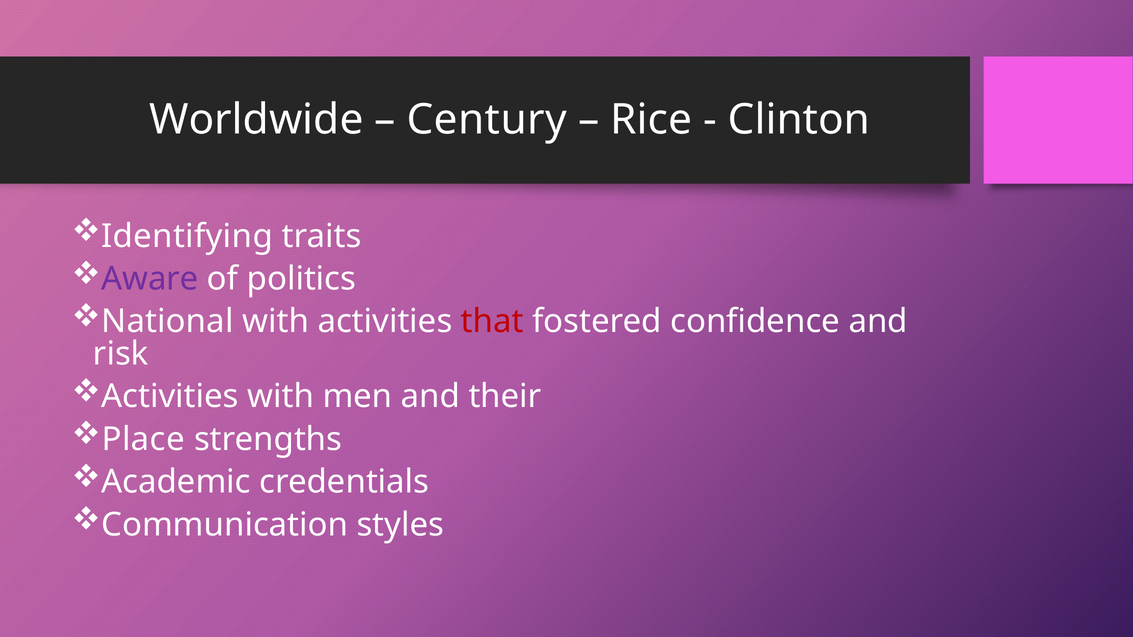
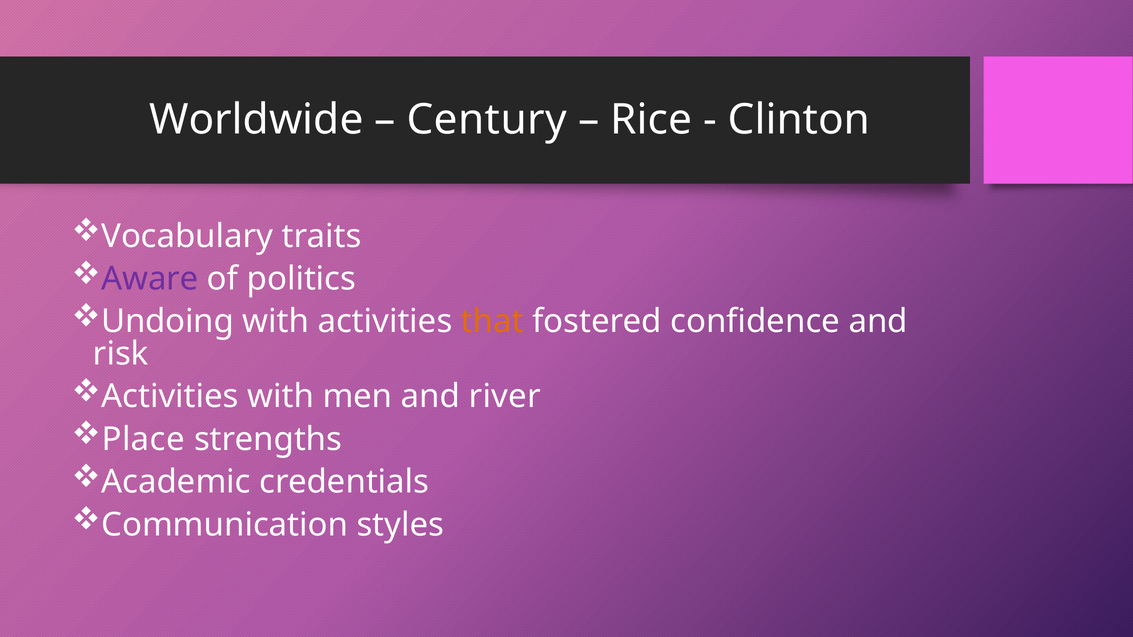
Identifying: Identifying -> Vocabulary (187, 236)
National: National -> Undoing (168, 322)
that colour: red -> orange (492, 322)
their: their -> river (505, 397)
